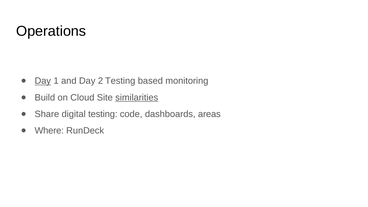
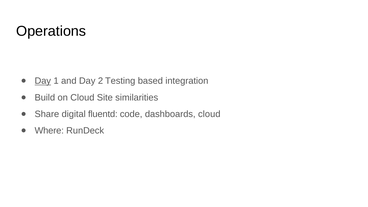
monitoring: monitoring -> integration (187, 81)
similarities underline: present -> none (137, 98)
digital testing: testing -> fluentd (103, 114)
dashboards areas: areas -> cloud (209, 114)
